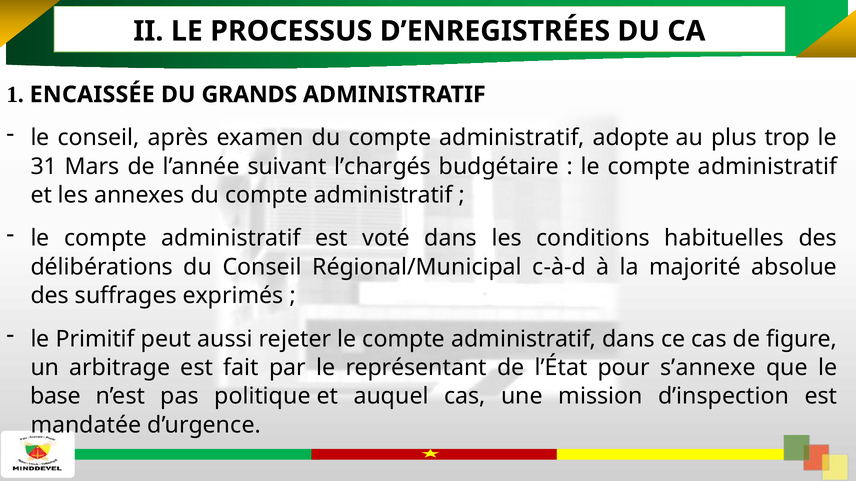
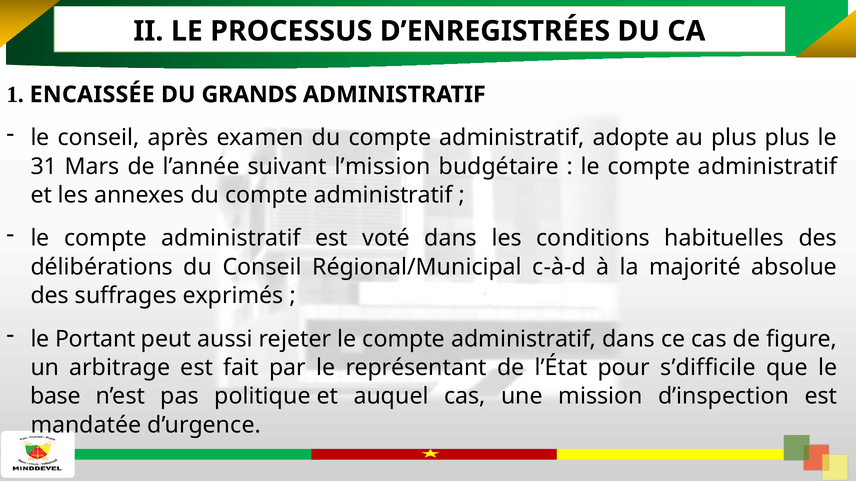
plus trop: trop -> plus (787, 138)
l’chargés: l’chargés -> l’mission (383, 167)
Primitif: Primitif -> Portant (95, 339)
s’annexe: s’annexe -> s’difficile (708, 368)
